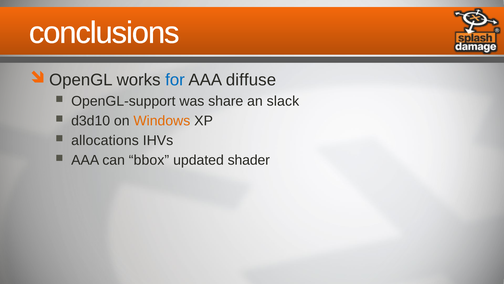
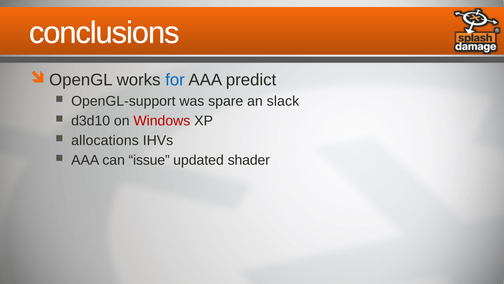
diffuse: diffuse -> predict (251, 80)
share: share -> spare (226, 101)
Windows colour: orange -> red (162, 121)
bbox: bbox -> issue (149, 160)
